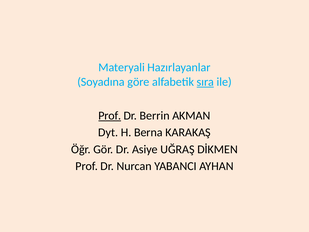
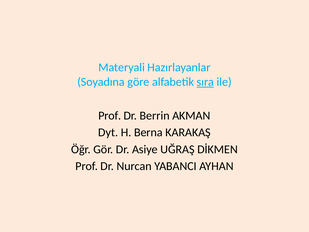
Prof underline: present -> none (110, 115)
